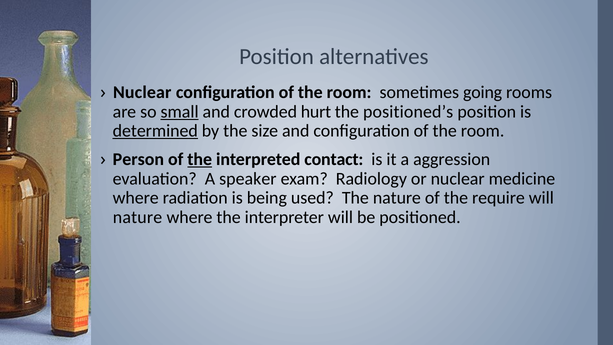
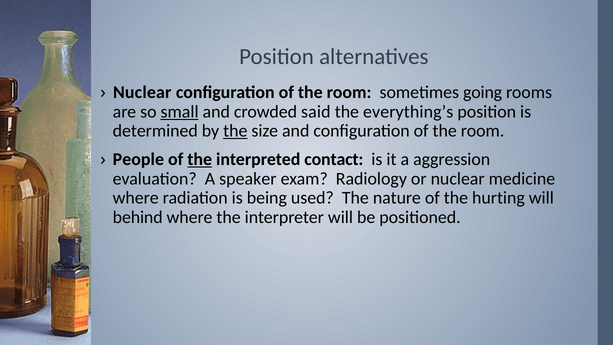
hurt: hurt -> said (316, 112)
positioned’s: positioned’s -> everything’s (408, 112)
determined underline: present -> none (155, 131)
the underline: none -> present (235, 131)
Person: Person -> People (138, 159)
require: require -> hurting (498, 198)
nature: nature -> behind (138, 217)
